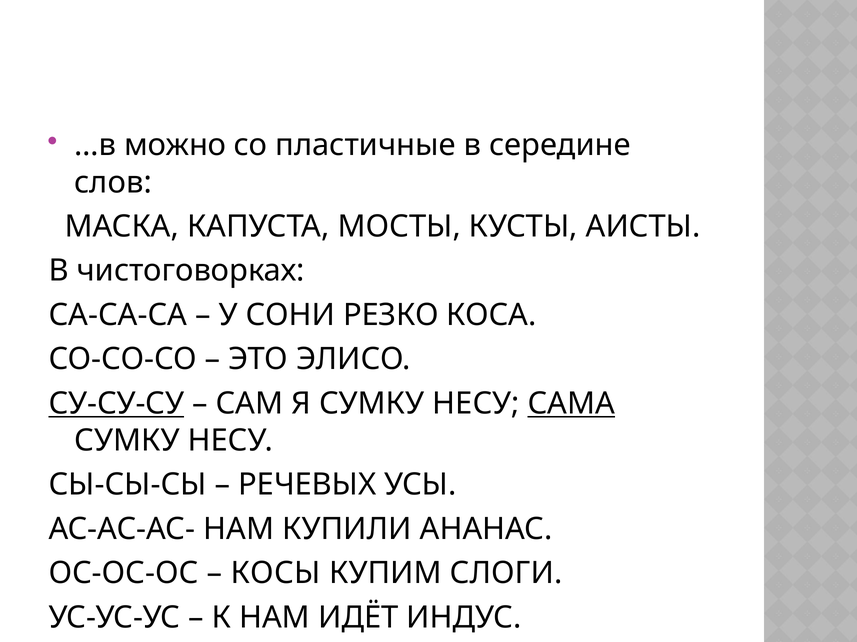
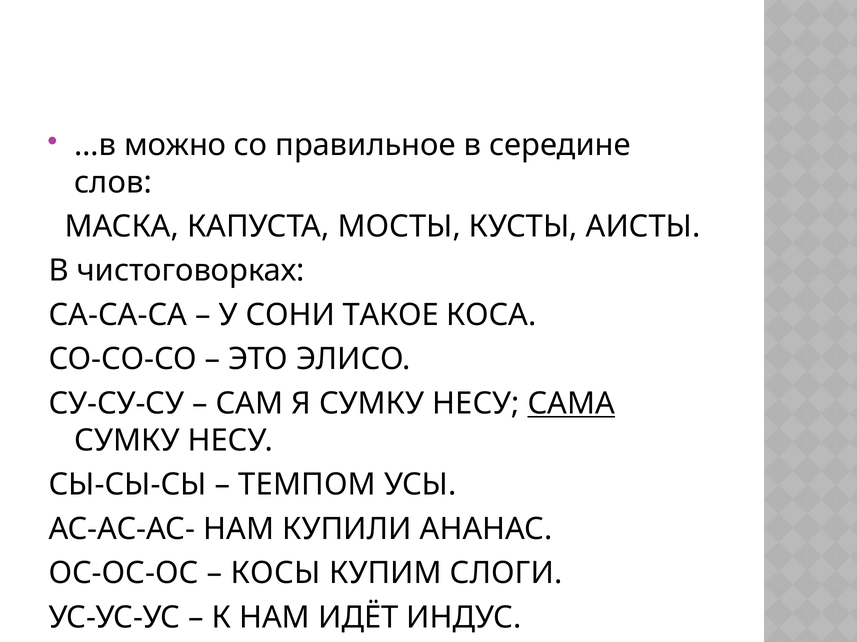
пластичные: пластичные -> правильное (366, 145)
РЕЗКО: РЕЗКО -> ТАКОЕ (391, 315)
СУ-СУ-СУ underline: present -> none (116, 404)
РЕЧЕВЫХ: РЕЧЕВЫХ -> ТЕМПОМ (307, 485)
